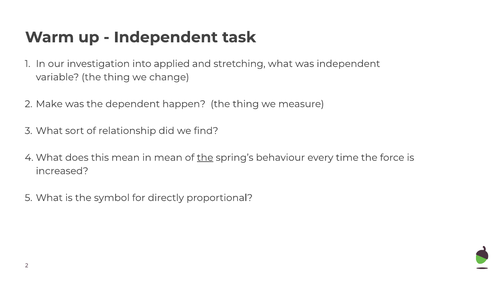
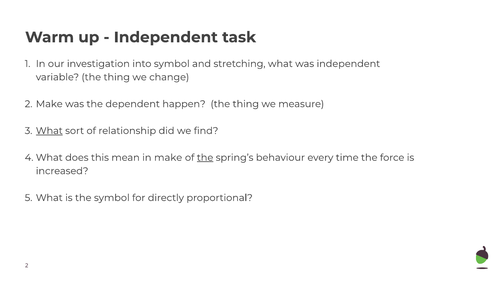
into applied: applied -> symbol (172, 64)
What underline: none -> present (49, 131)
in mean: mean -> make (168, 158)
